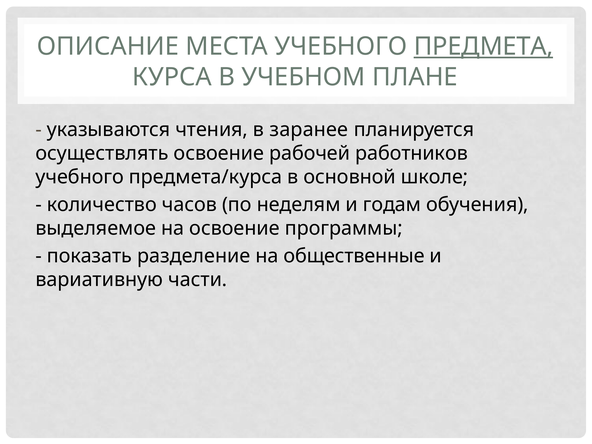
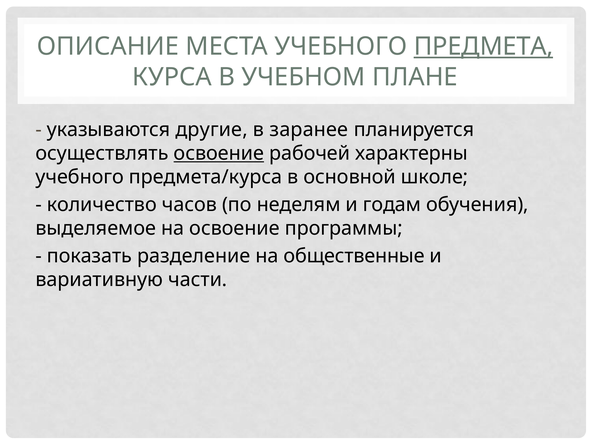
чтения: чтения -> другие (212, 130)
освоение underline: none -> present (219, 153)
работников: работников -> характерны (412, 153)
